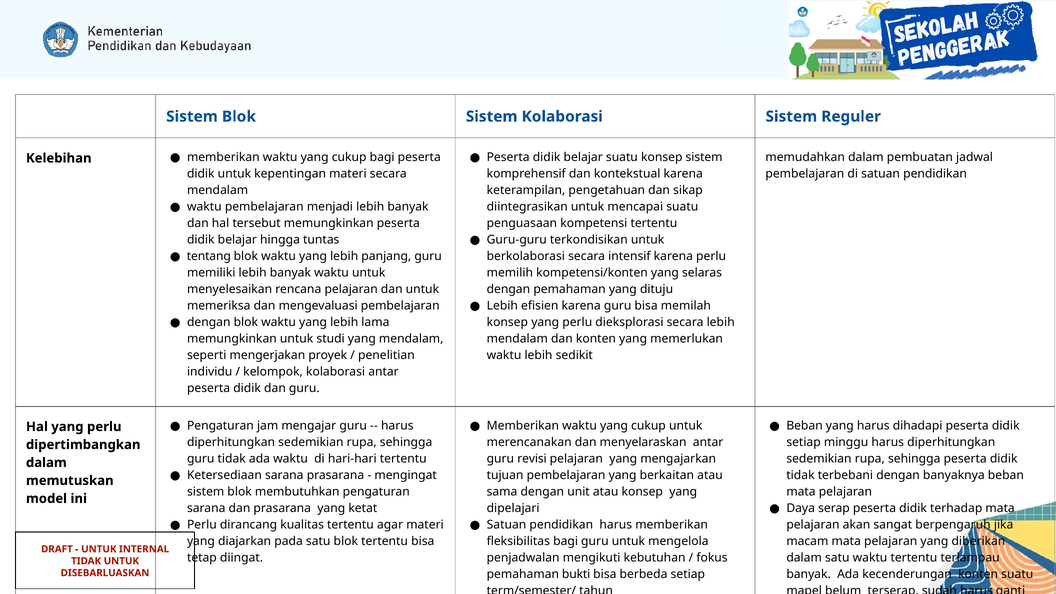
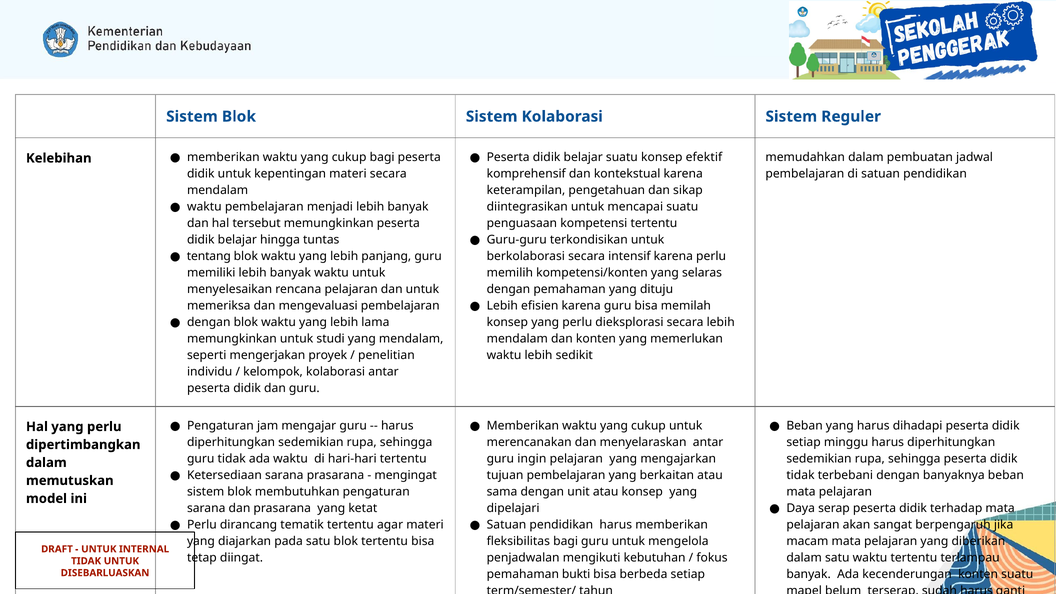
konsep sistem: sistem -> efektif (704, 157)
revisi: revisi -> ingin (532, 459)
kualitas: kualitas -> tematik (302, 525)
